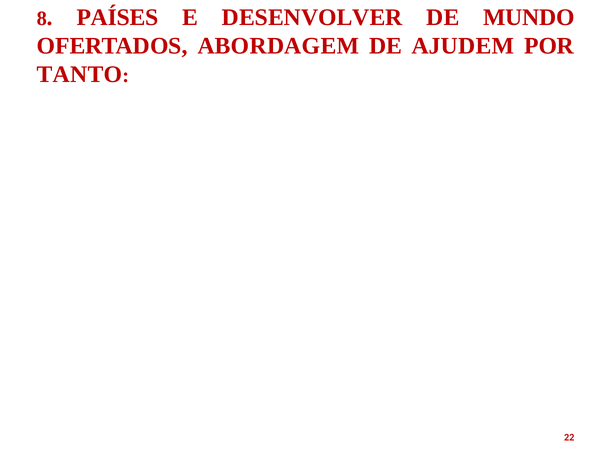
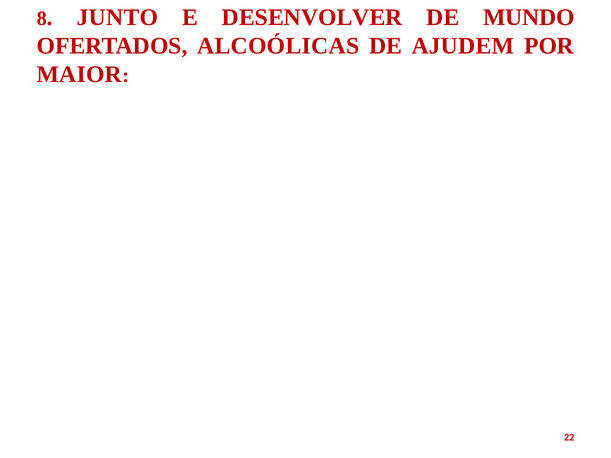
PAÍSES: PAÍSES -> JUNTO (117, 17)
ABORDAGEM: ABORDAGEM -> ALCOÓLICAS (278, 46)
TANTO: TANTO -> MAIOR (79, 74)
